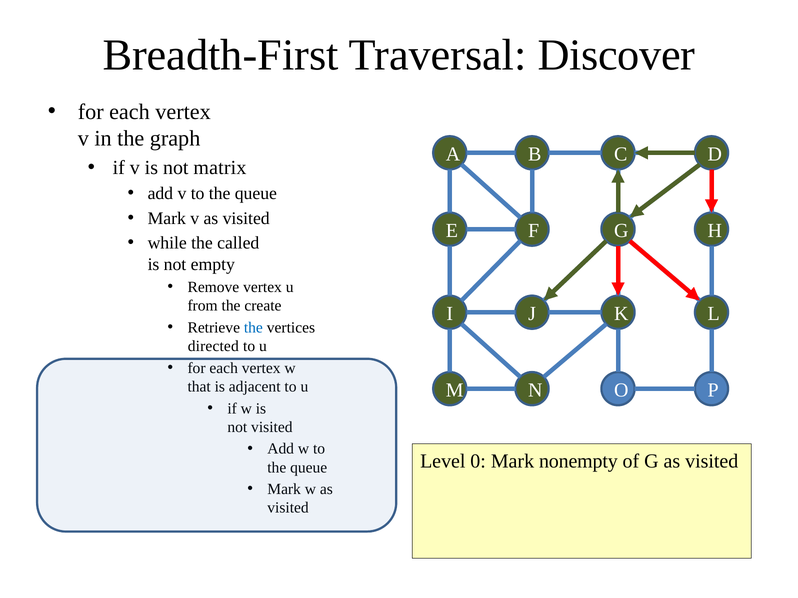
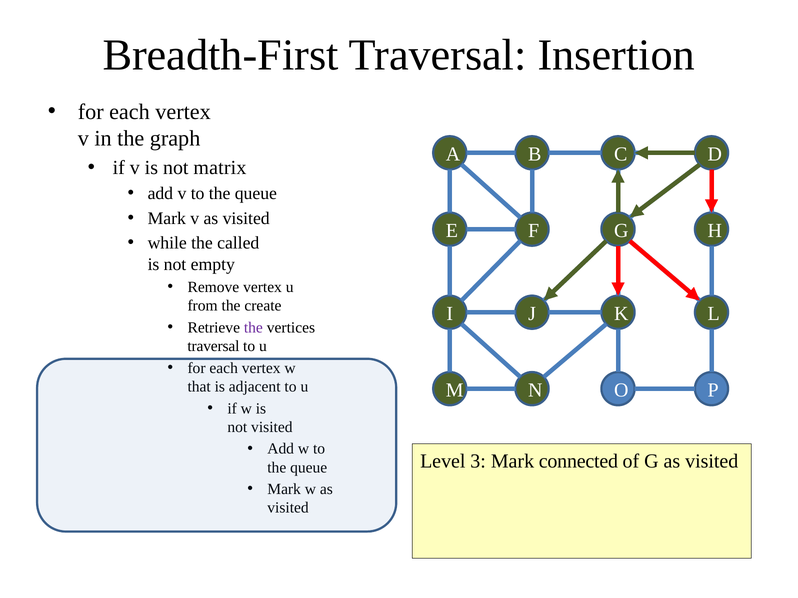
Discover: Discover -> Insertion (616, 55)
the colour: blue -> purple (253, 328)
directed: directed -> traversal (213, 347)
0: 0 -> 3 (478, 462)
nonempty: nonempty -> connected (578, 462)
